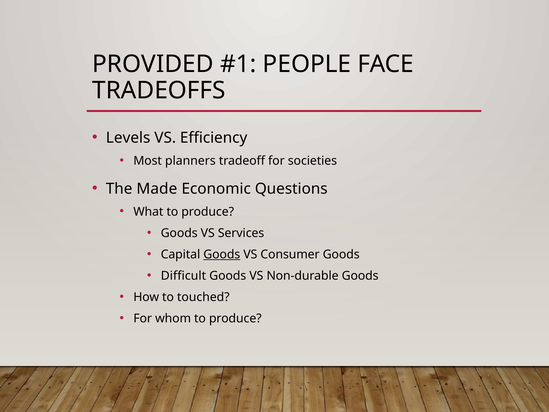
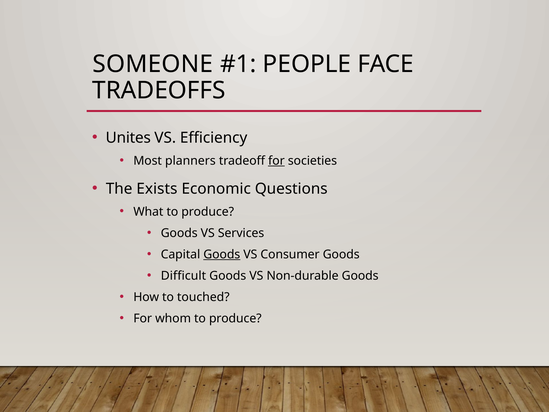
PROVIDED: PROVIDED -> SOMEONE (153, 64)
Levels: Levels -> Unites (128, 138)
for underline: none -> present (276, 161)
Made: Made -> Exists (157, 189)
